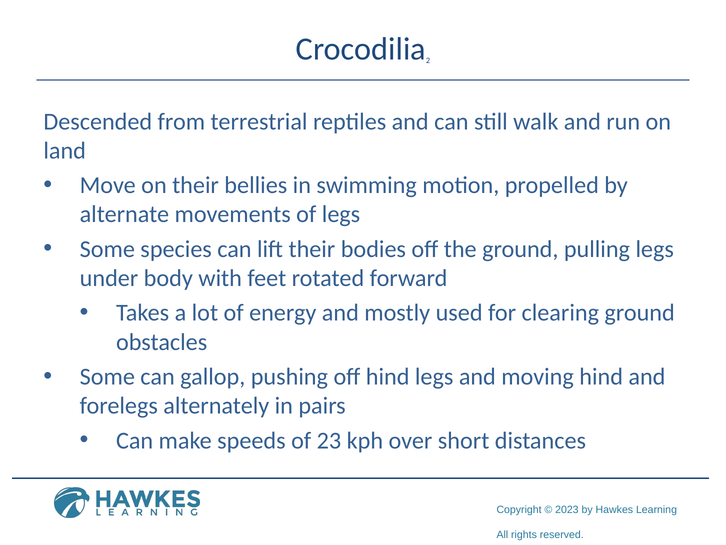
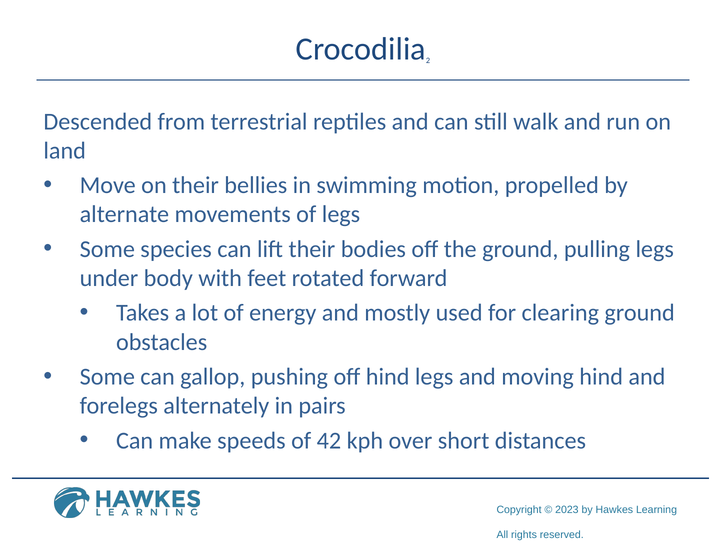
23: 23 -> 42 (329, 440)
